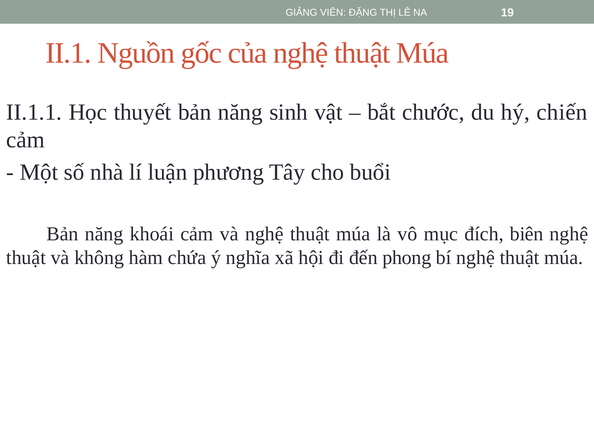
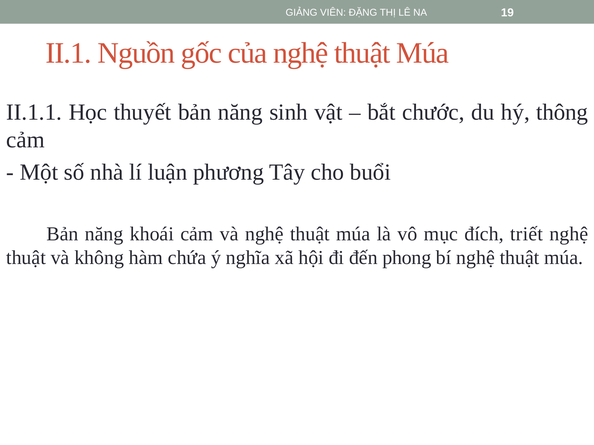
chiến: chiến -> thông (562, 112)
biên: biên -> triết (527, 234)
